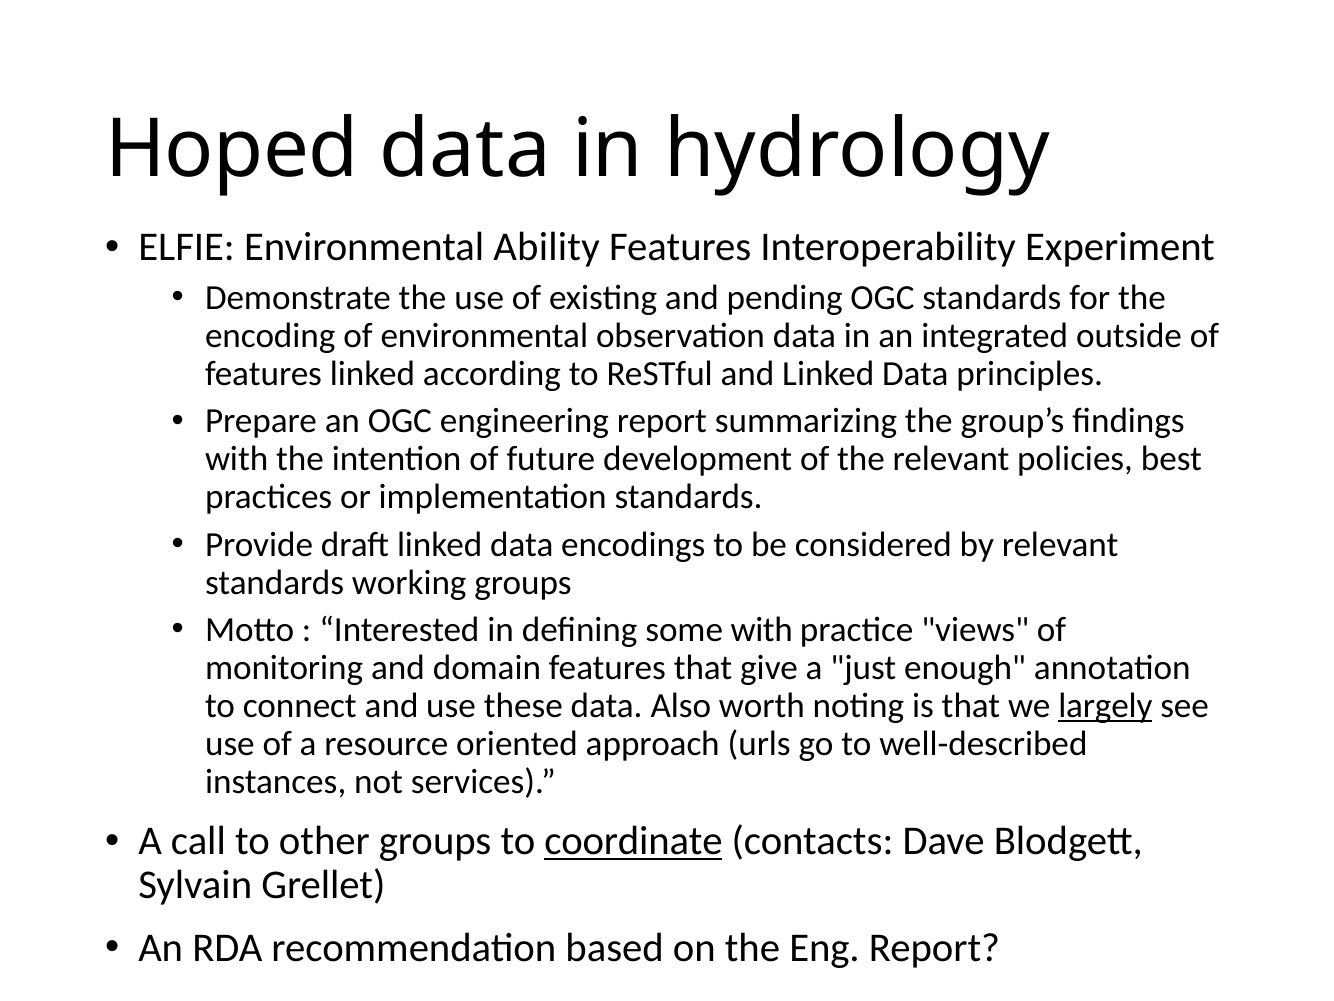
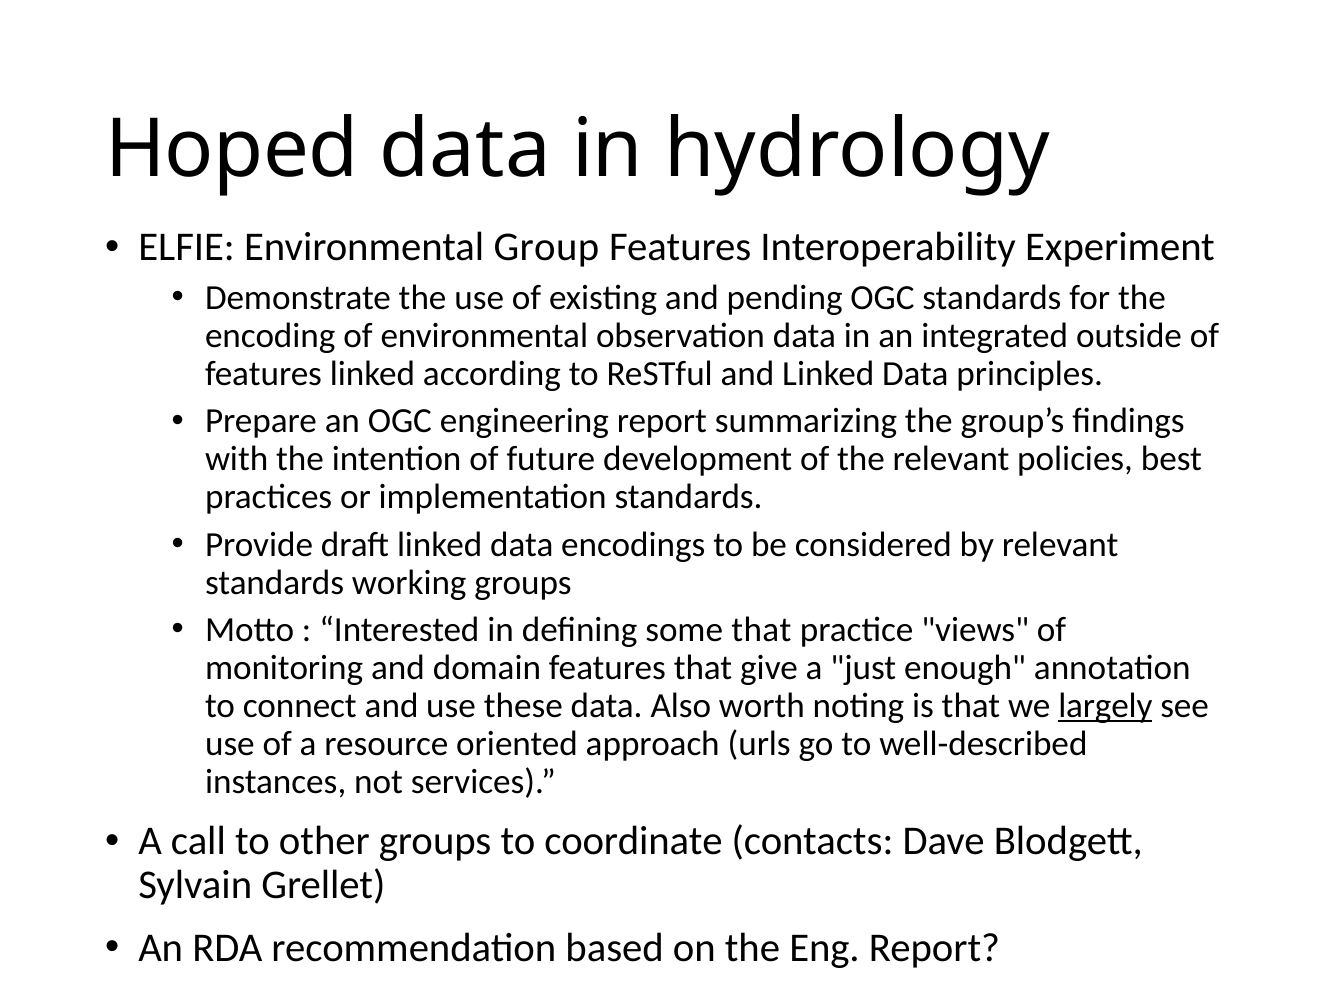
Ability: Ability -> Group (546, 247)
some with: with -> that (761, 629)
coordinate underline: present -> none (633, 841)
